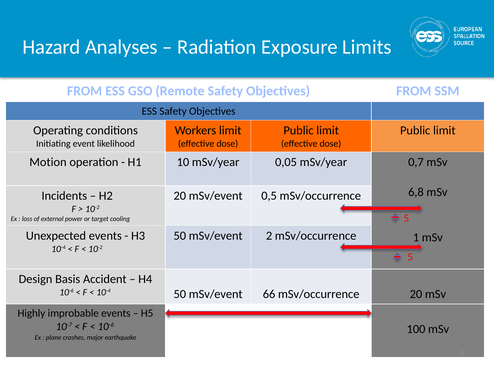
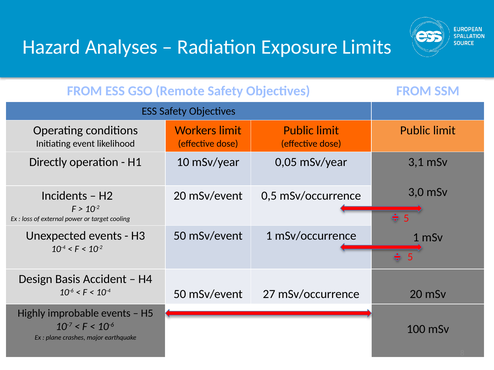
Motion: Motion -> Directly (48, 162)
0,7: 0,7 -> 3,1 (416, 162)
6,8: 6,8 -> 3,0 (416, 192)
mSv/event 2: 2 -> 1 (269, 236)
66: 66 -> 27 (269, 294)
